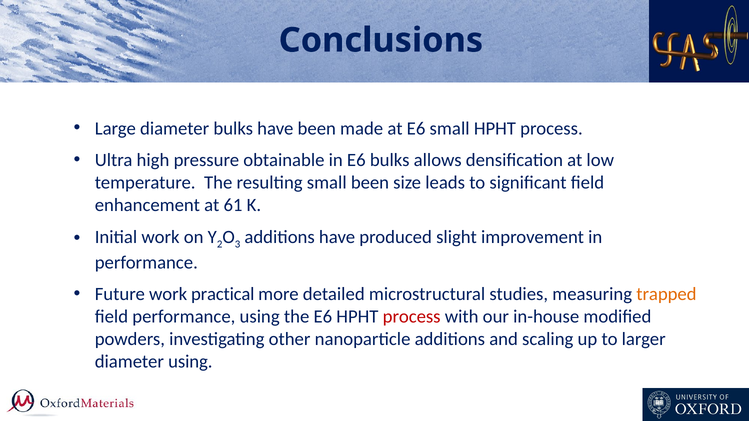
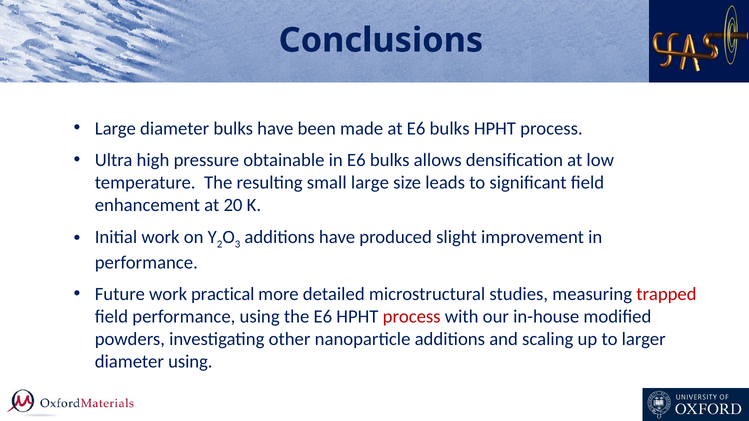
at E6 small: small -> bulks (450, 128)
small been: been -> large (370, 183)
61: 61 -> 20 (233, 205)
trapped colour: orange -> red (666, 294)
